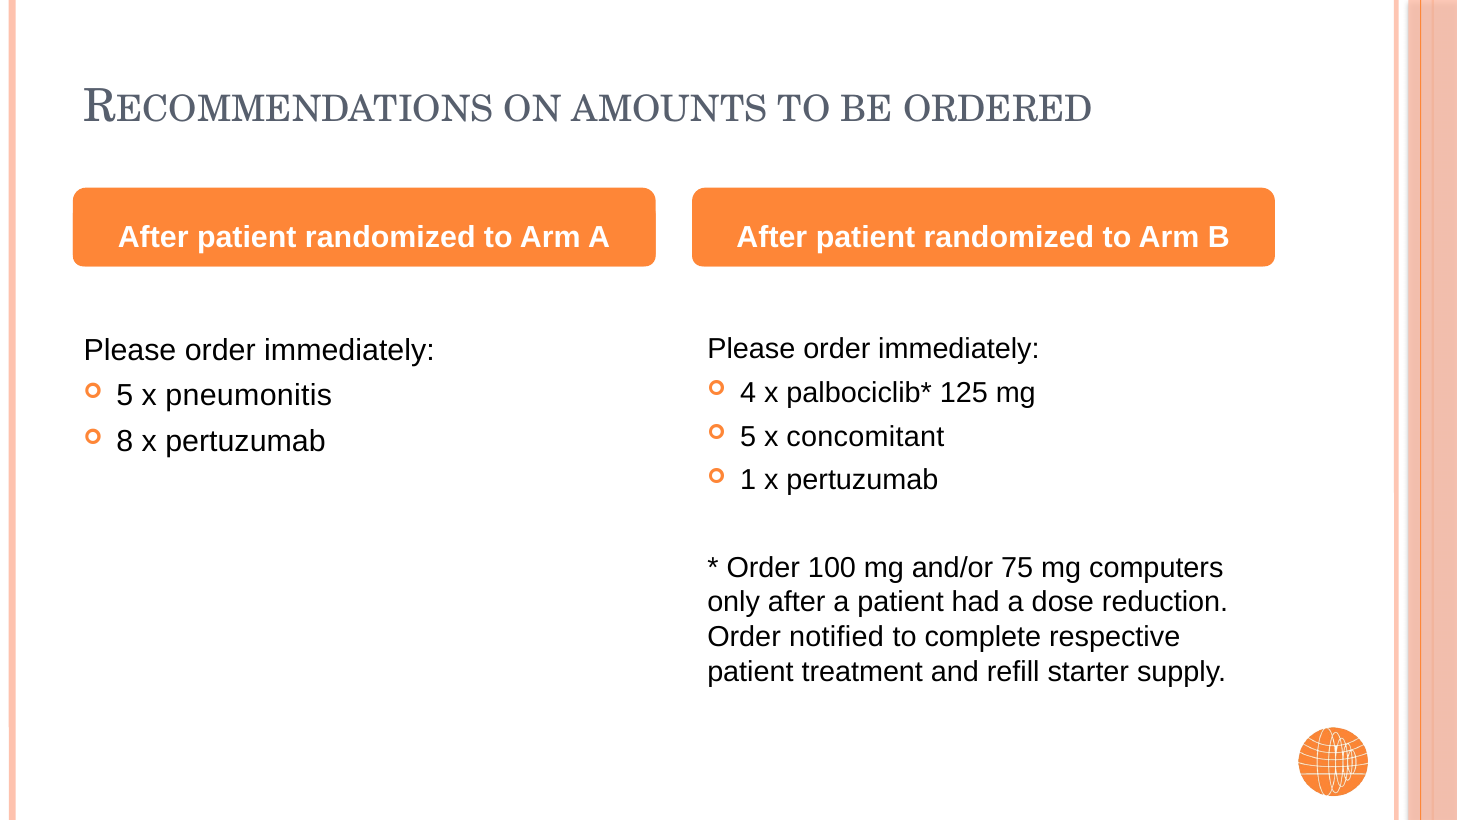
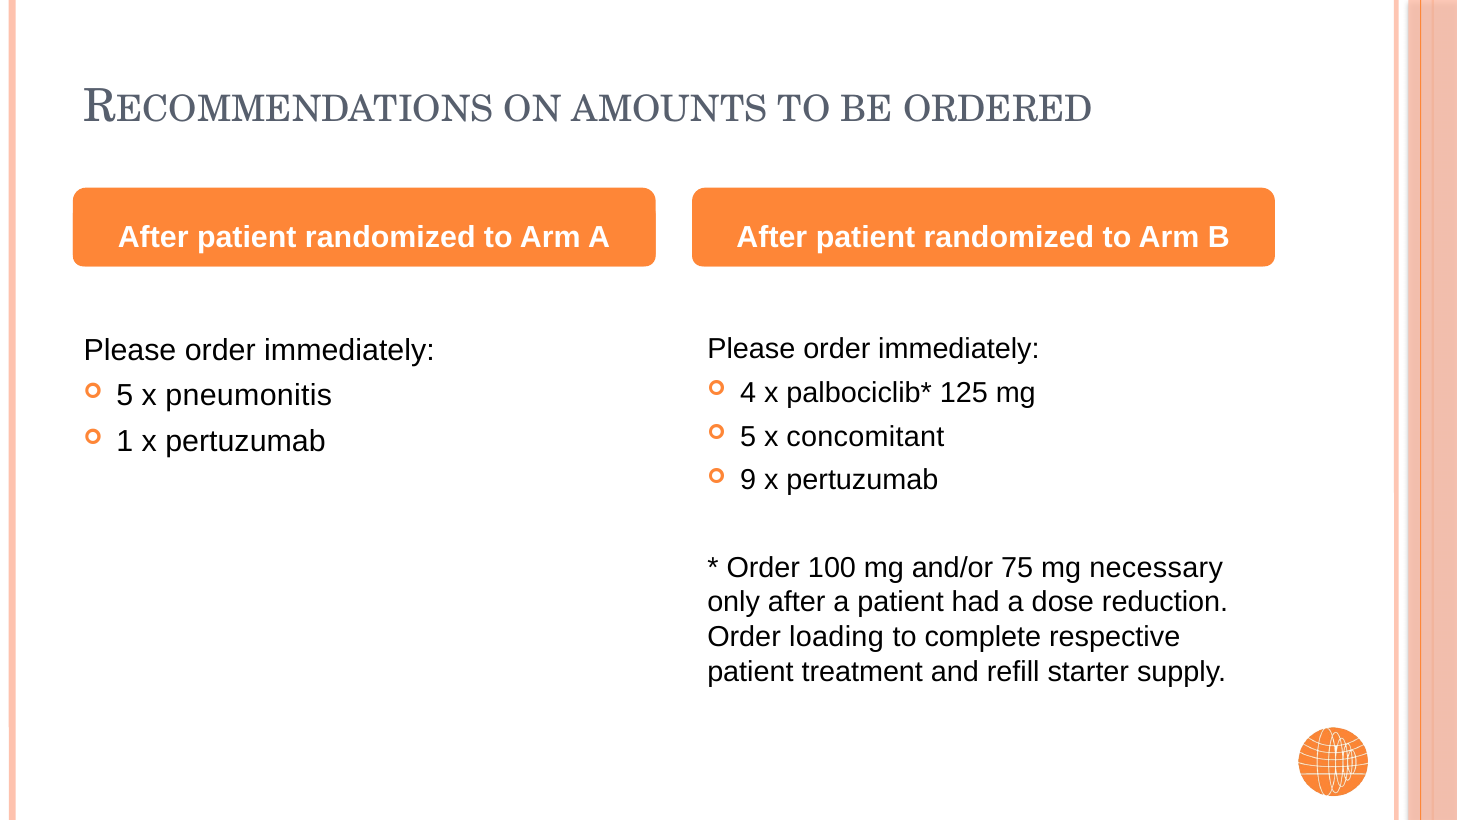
8: 8 -> 1 (125, 441)
1: 1 -> 9 (748, 480)
computers: computers -> necessary (1156, 567)
notified: notified -> loading (837, 637)
